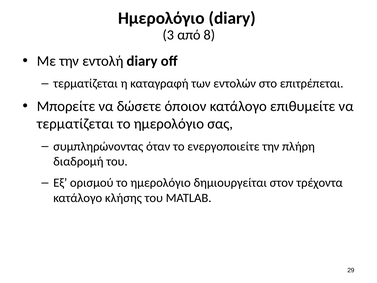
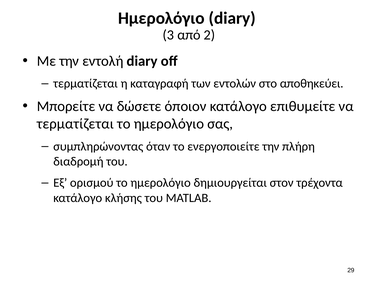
8: 8 -> 2 (209, 35)
επιτρέπεται: επιτρέπεται -> αποθηκεύει (312, 83)
